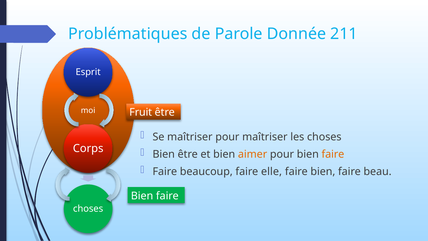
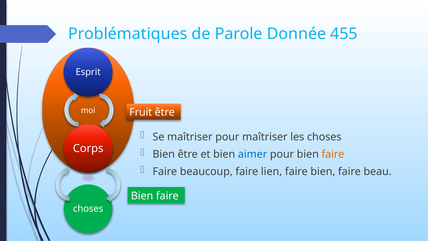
211: 211 -> 455 (344, 34)
aimer colour: orange -> blue (253, 154)
elle: elle -> lien (272, 171)
